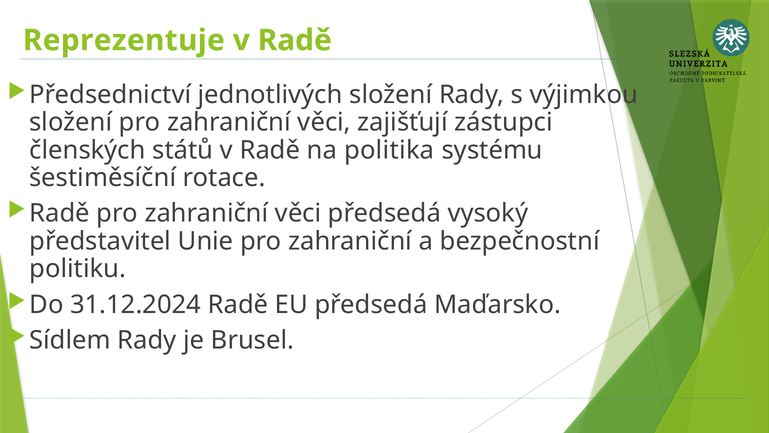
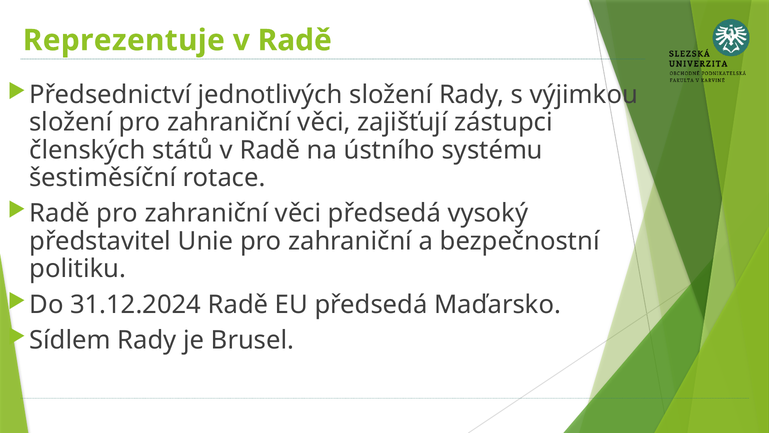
politika: politika -> ústního (389, 150)
